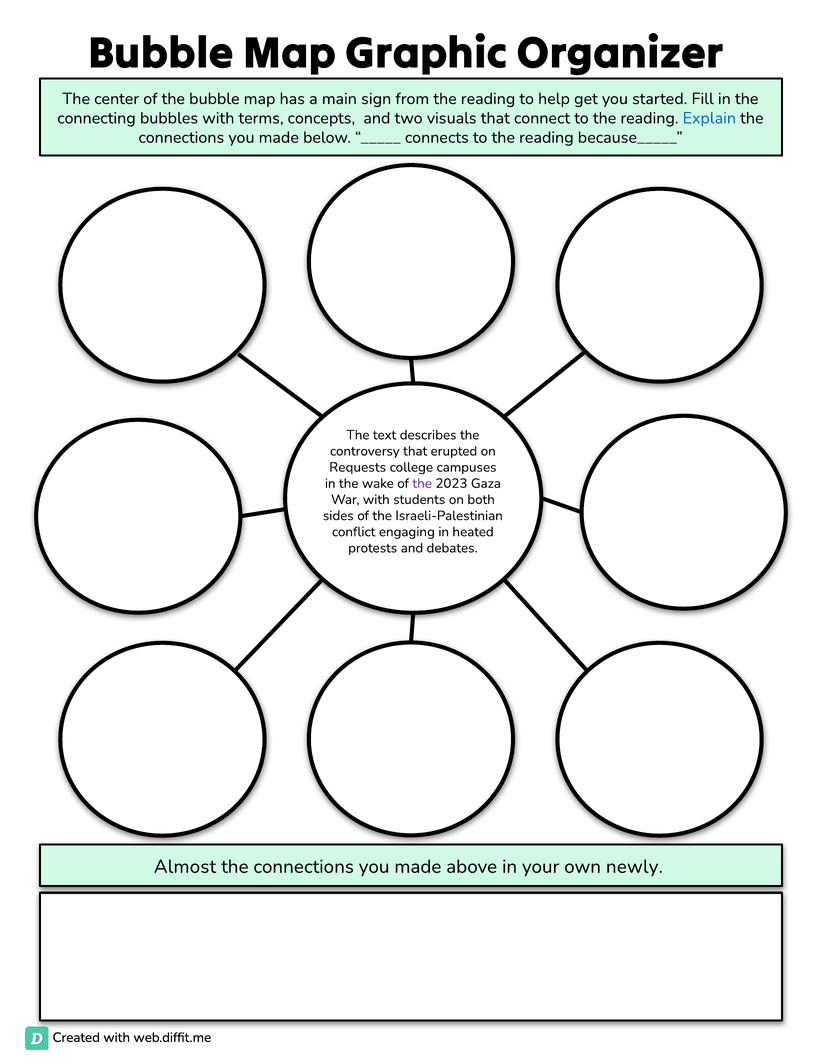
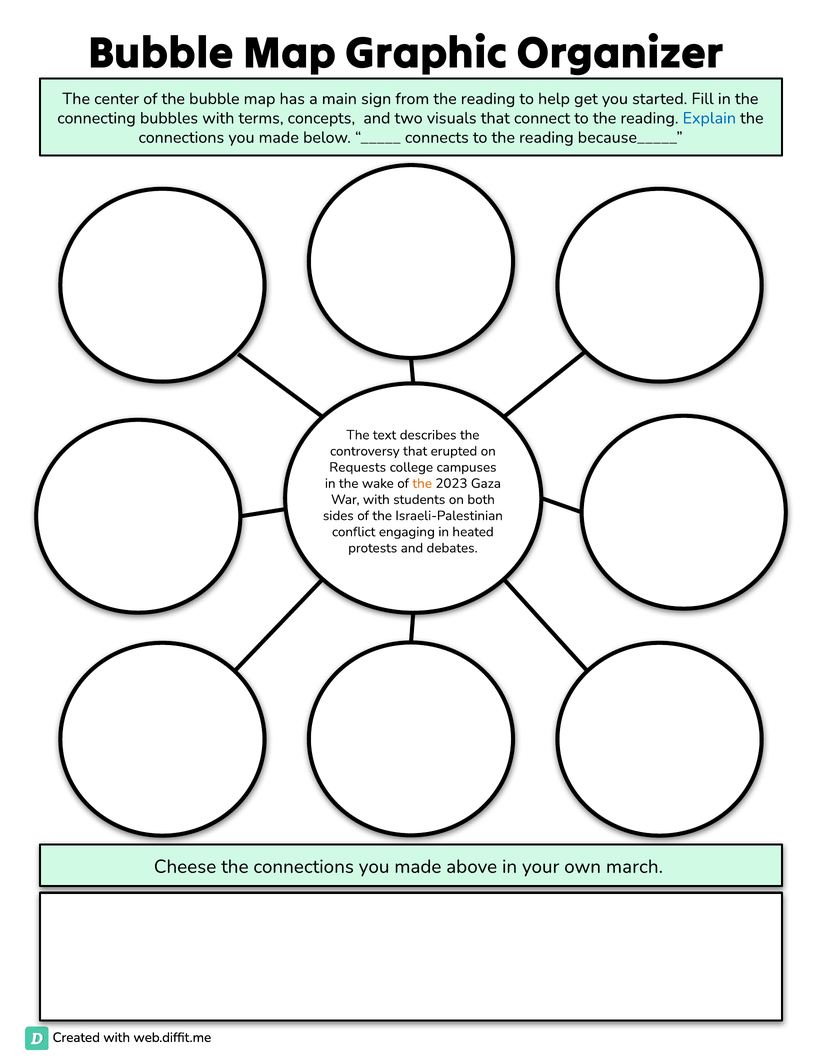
the colour: purple -> orange (422, 483)
Almost: Almost -> Cheese (185, 866)
newly: newly -> march (634, 866)
